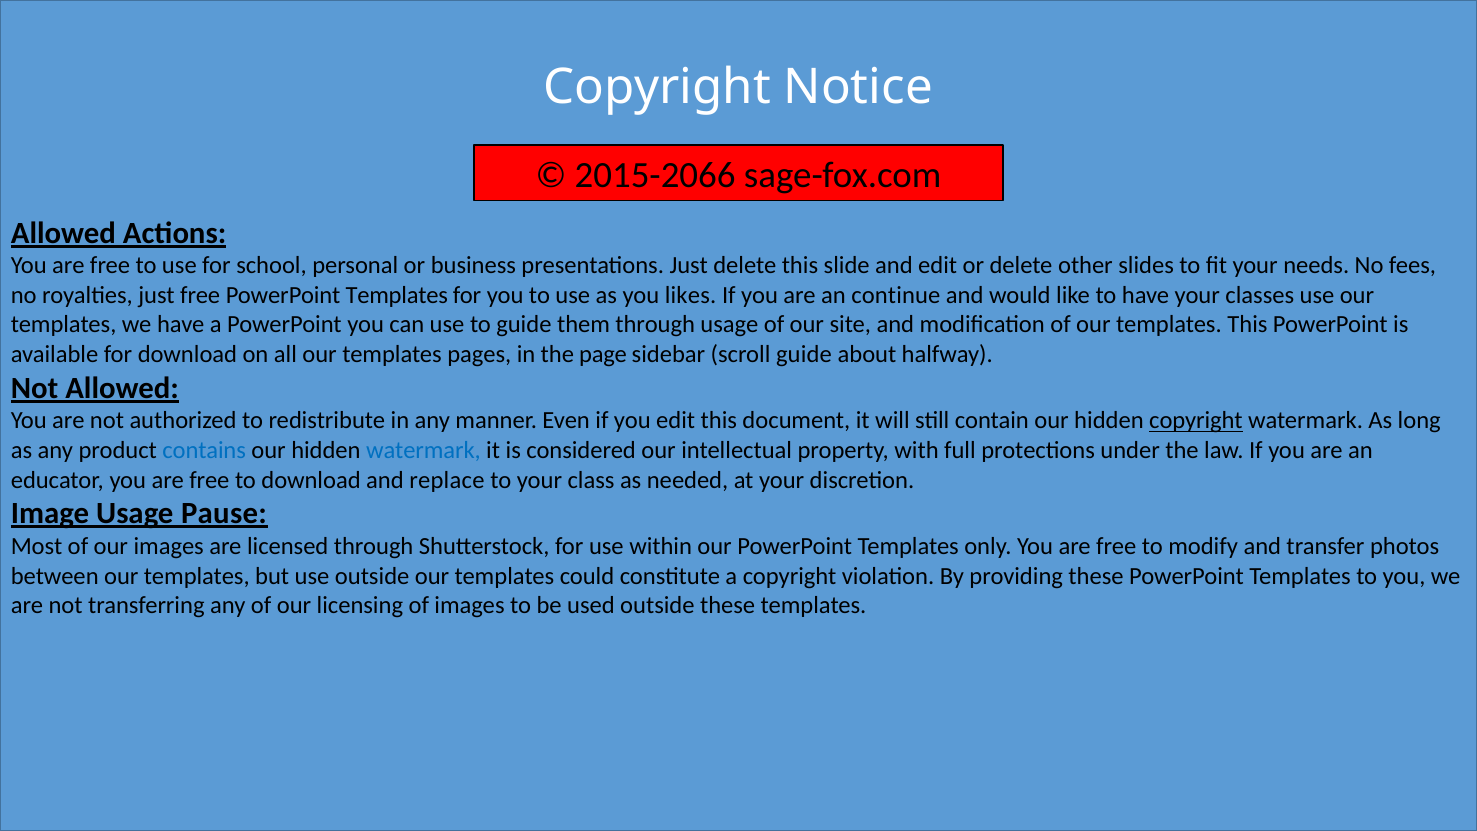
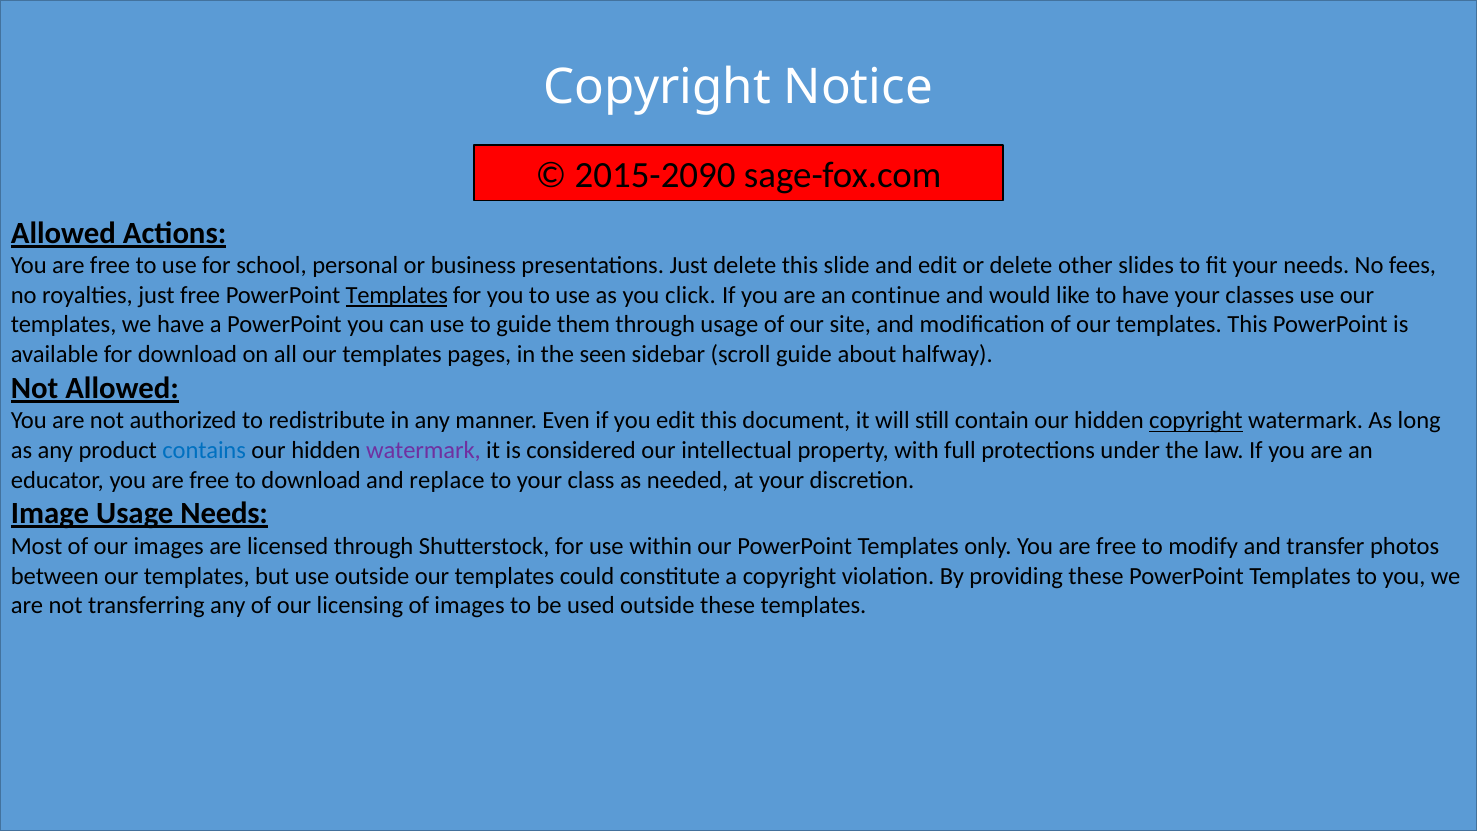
2015-2066: 2015-2066 -> 2015-2090 (655, 175)
Templates underline: none -> present (397, 295)
likes: likes -> click (691, 295)
page: page -> seen (603, 354)
watermark colour: blue -> purple (423, 450)
Usage Pause: Pause -> Needs (224, 513)
